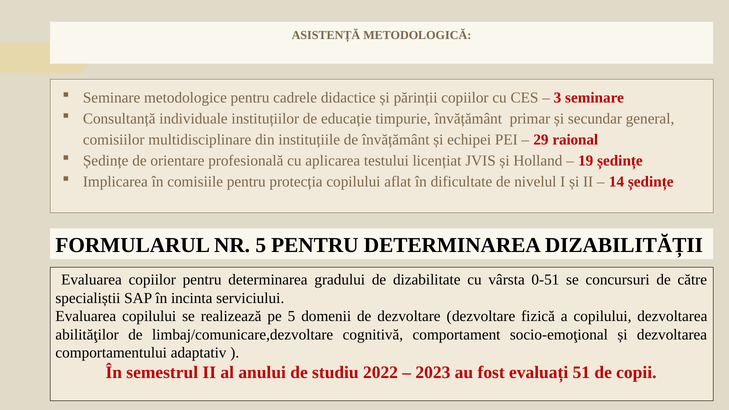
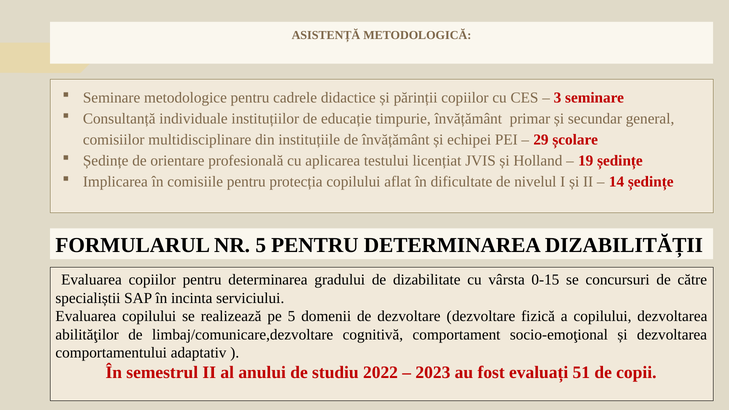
raional: raional -> școlare (575, 140)
0-51: 0-51 -> 0-15 (545, 280)
